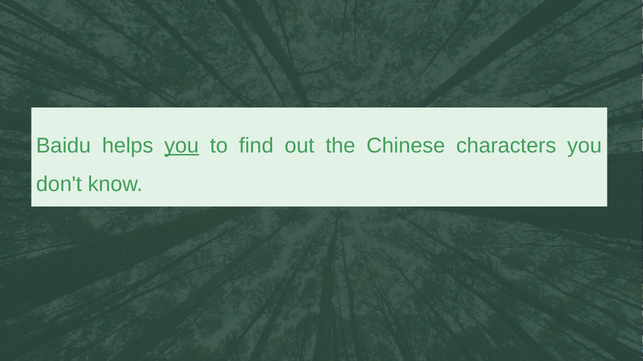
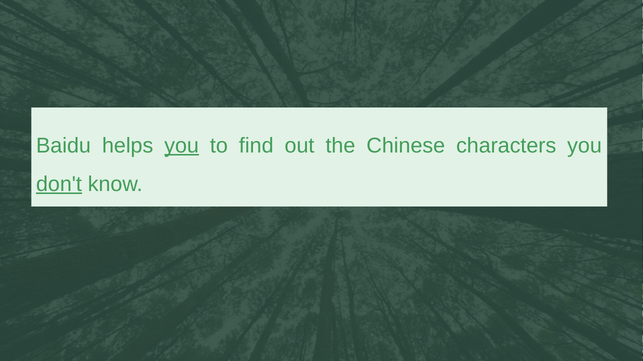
don't underline: none -> present (59, 184)
